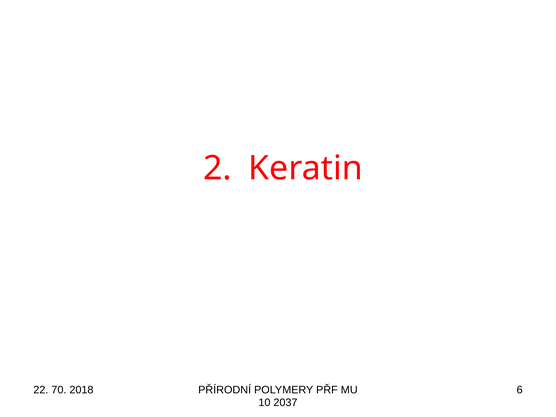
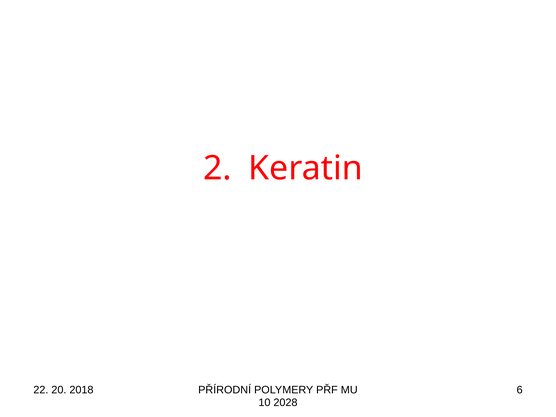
70: 70 -> 20 (59, 390)
2037: 2037 -> 2028 (285, 403)
